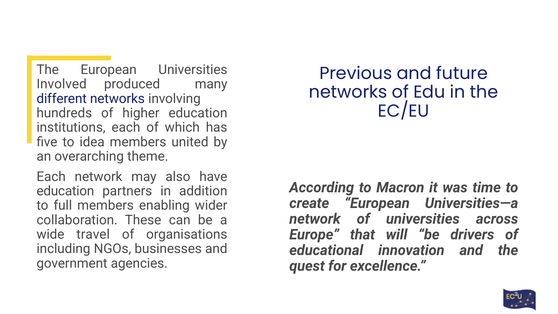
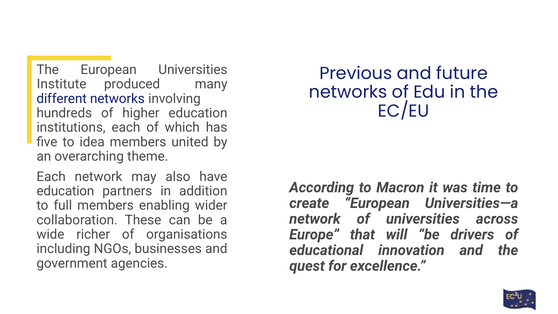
Involved: Involved -> Institute (62, 84)
travel: travel -> richer (93, 234)
